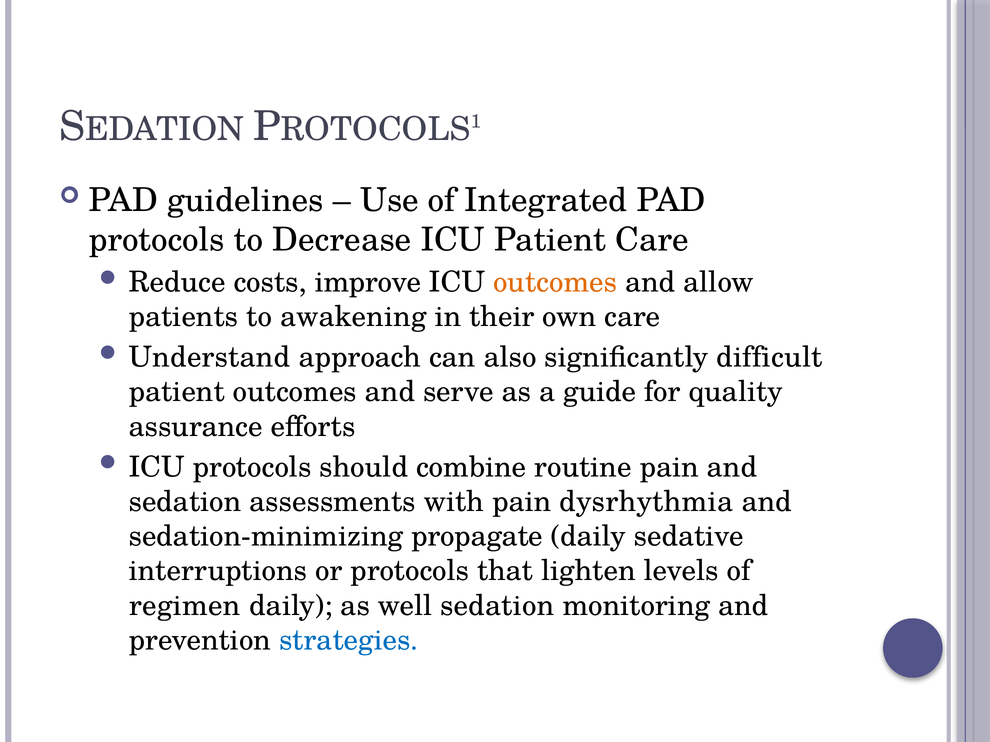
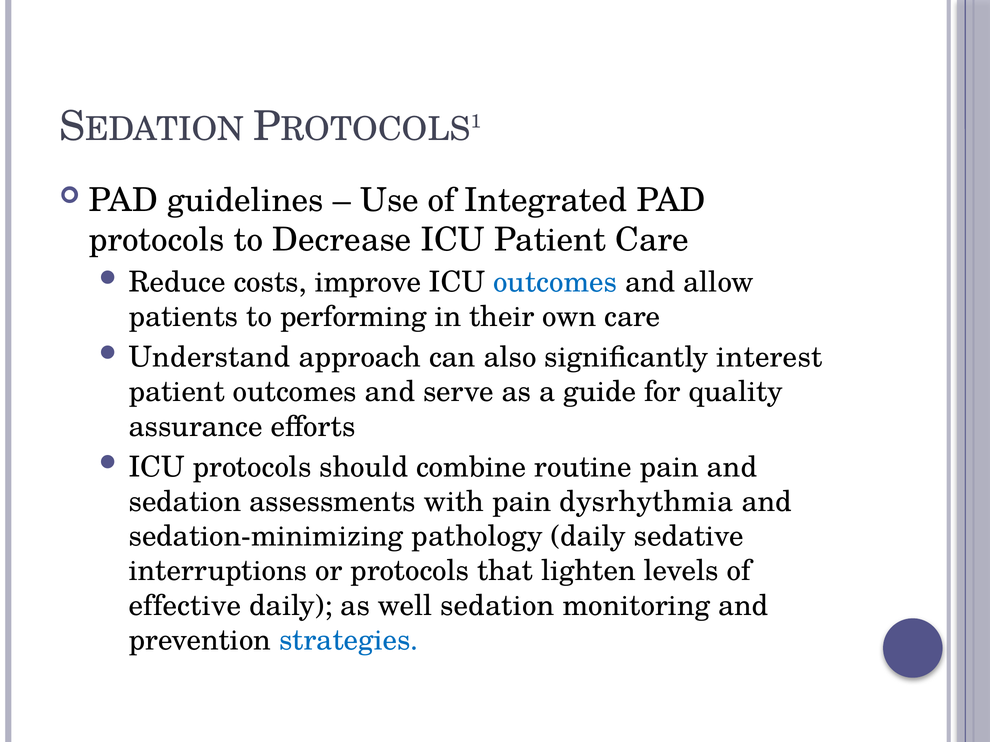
outcomes colour: orange -> blue (555, 283)
awakening: awakening -> performing (353, 317)
difficult: difficult -> interest (769, 358)
propagate: propagate -> pathology (477, 537)
regimen: regimen -> effective (185, 606)
